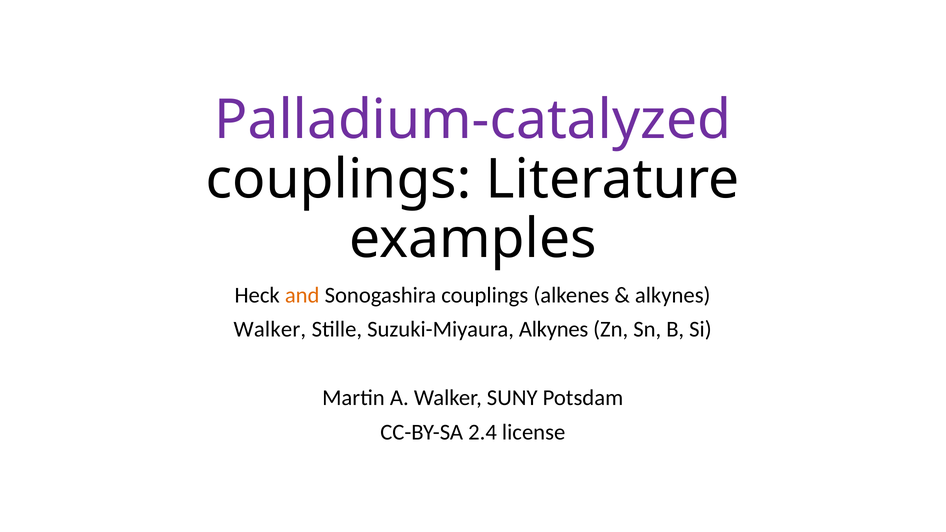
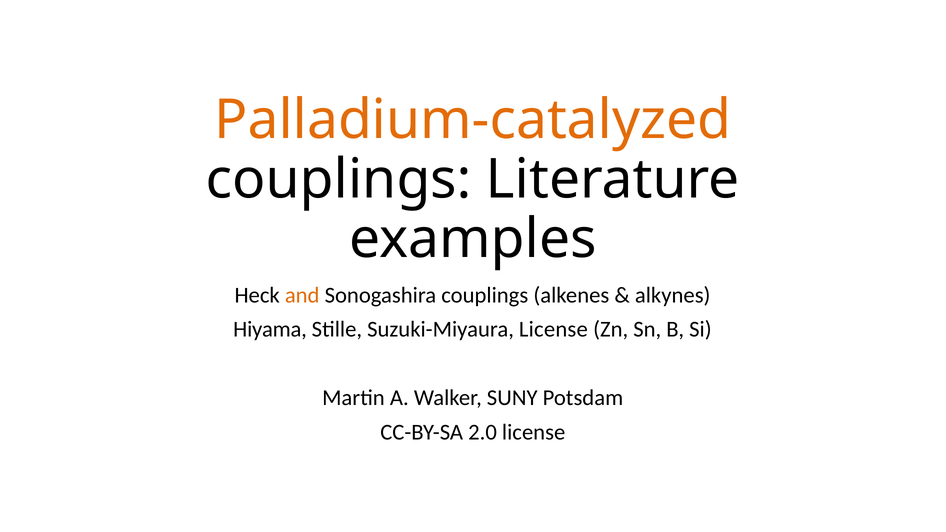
Palladium-catalyzed colour: purple -> orange (473, 120)
Walker: Walker -> Hiyama (270, 329)
Suzuki-Miyaura Alkynes: Alkynes -> License (553, 329)
2.4: 2.4 -> 2.0 (483, 432)
